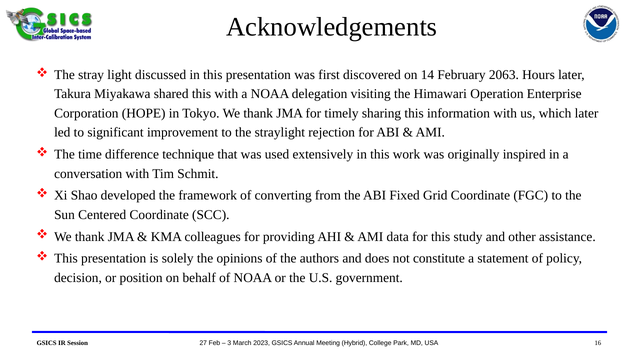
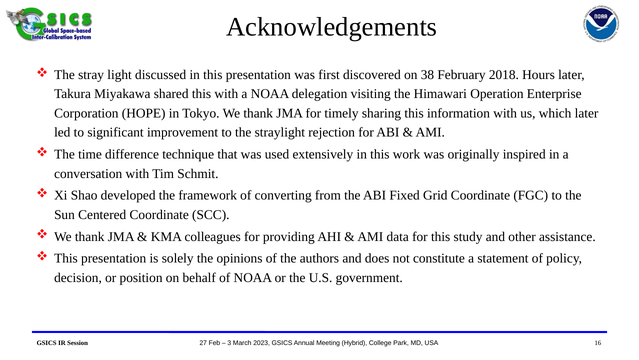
14: 14 -> 38 (427, 75)
2063: 2063 -> 2018 (504, 75)
